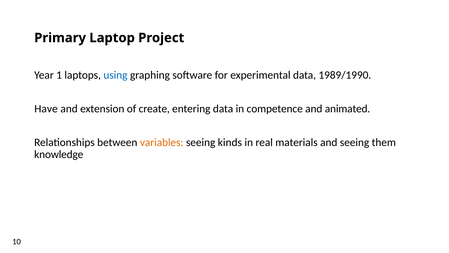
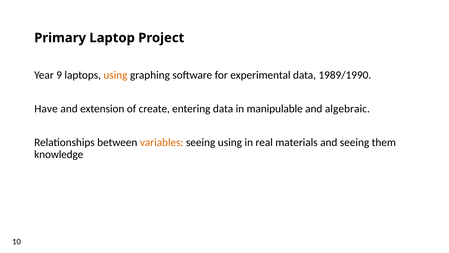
1: 1 -> 9 (59, 75)
using colour: blue -> orange (115, 75)
competence: competence -> manipulable (275, 109)
animated: animated -> algebraic (347, 109)
seeing kinds: kinds -> using (230, 142)
